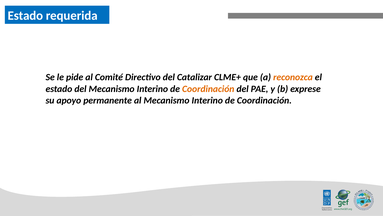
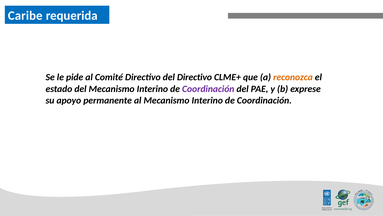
Estado: Estado -> Caribe (25, 16)
del Catalizar: Catalizar -> Directivo (194, 77)
Coordinación colour: orange -> purple (208, 89)
